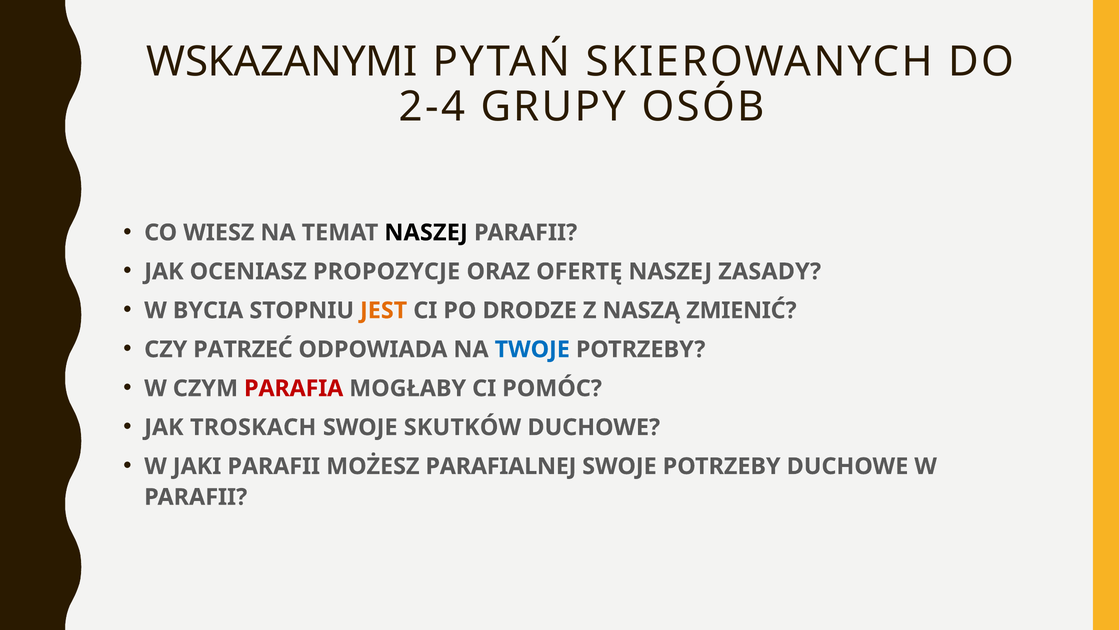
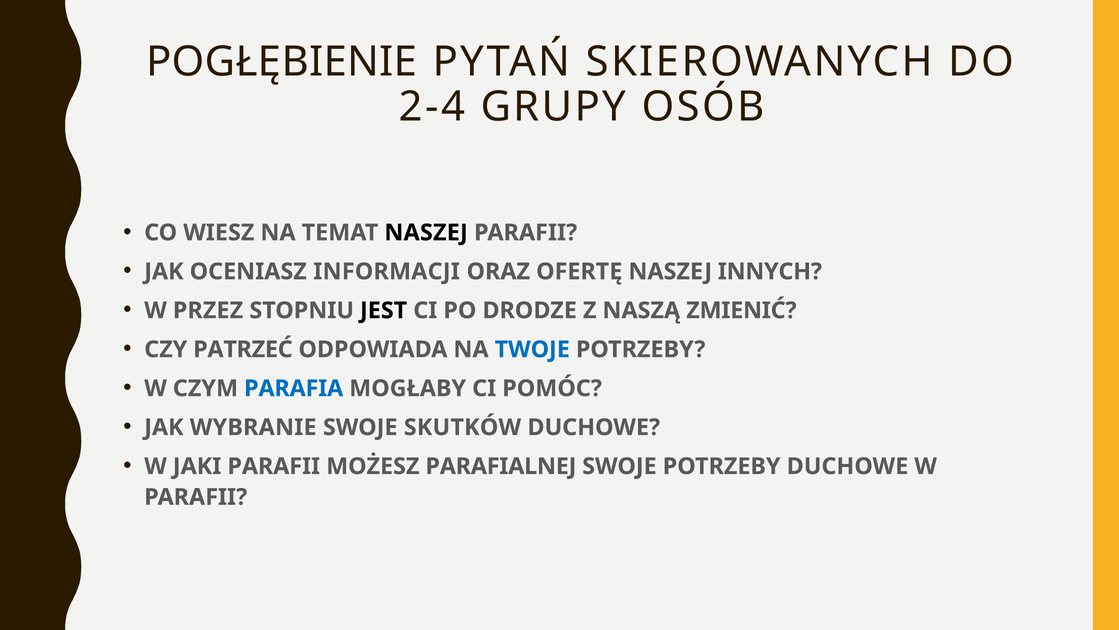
WSKAZANYMI: WSKAZANYMI -> POGŁĘBIENIE (282, 62)
PROPOZYCJE: PROPOZYCJE -> INFORMACJI (387, 271)
ZASADY: ZASADY -> INNYCH (770, 271)
BYCIA: BYCIA -> PRZEZ (208, 310)
JEST colour: orange -> black (384, 310)
PARAFIA colour: red -> blue (294, 388)
TROSKACH: TROSKACH -> WYBRANIE (253, 427)
